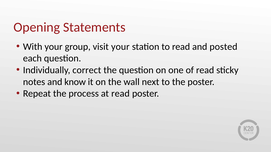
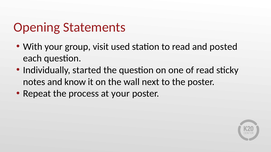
visit your: your -> used (120, 47)
correct: correct -> started (87, 70)
at read: read -> your (120, 94)
